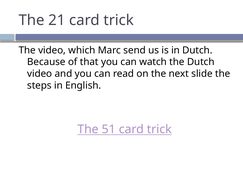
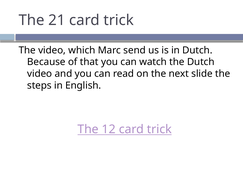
51: 51 -> 12 (109, 129)
